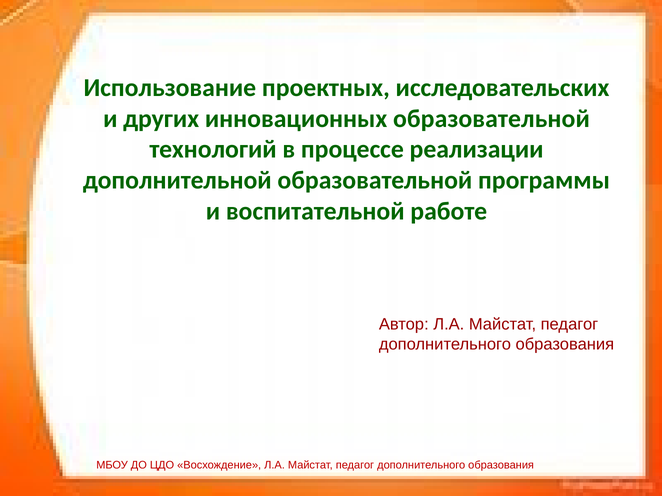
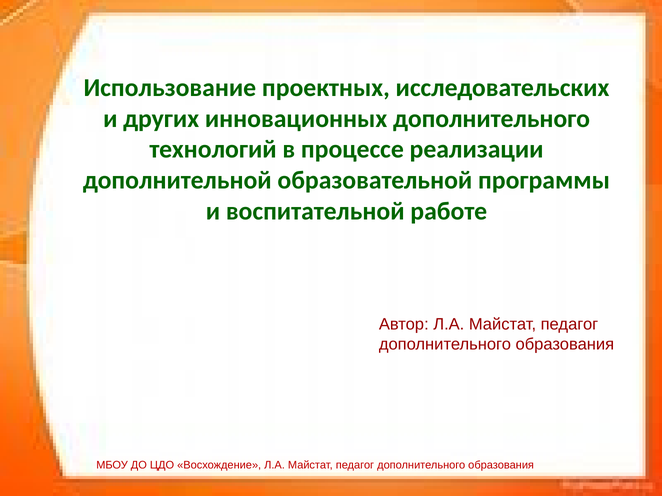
инновационных образовательной: образовательной -> дополнительного (492, 119)
